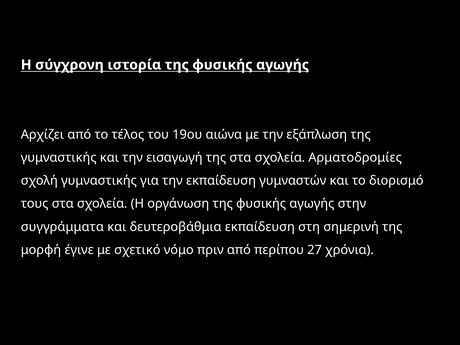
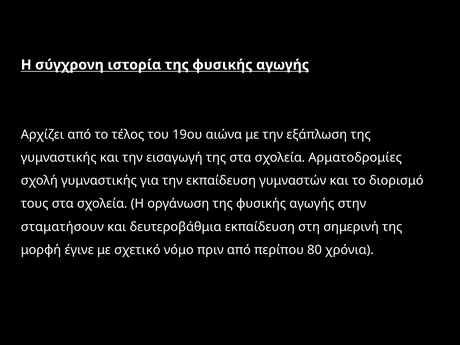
συγγράμματα: συγγράμματα -> σταματήσουν (62, 227)
27: 27 -> 80 (315, 250)
